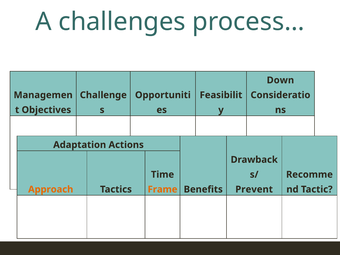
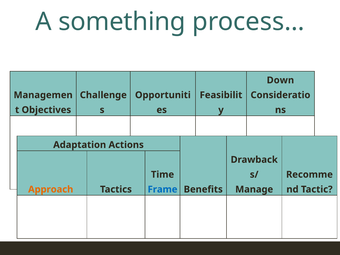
challenges: challenges -> something (122, 22)
Frame colour: orange -> blue (163, 189)
Prevent: Prevent -> Manage (254, 189)
